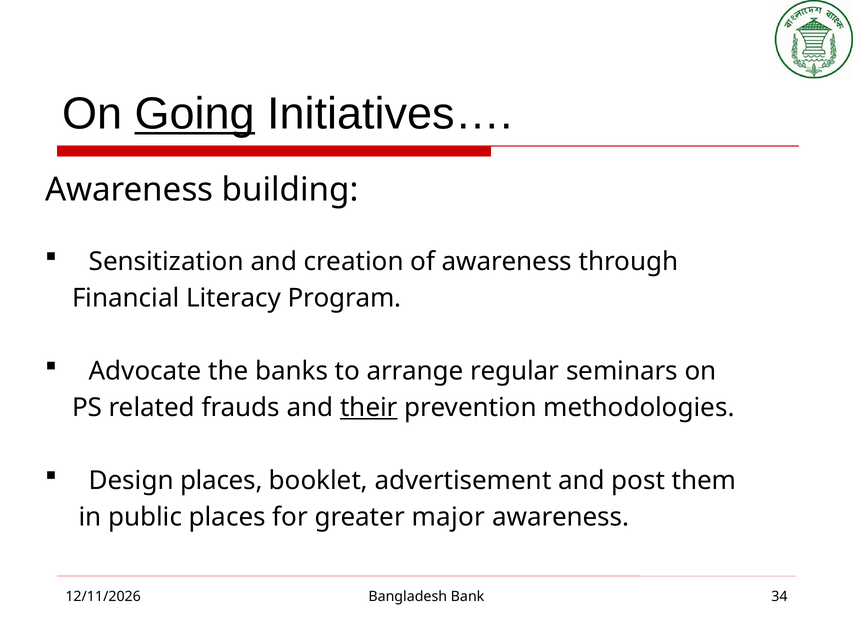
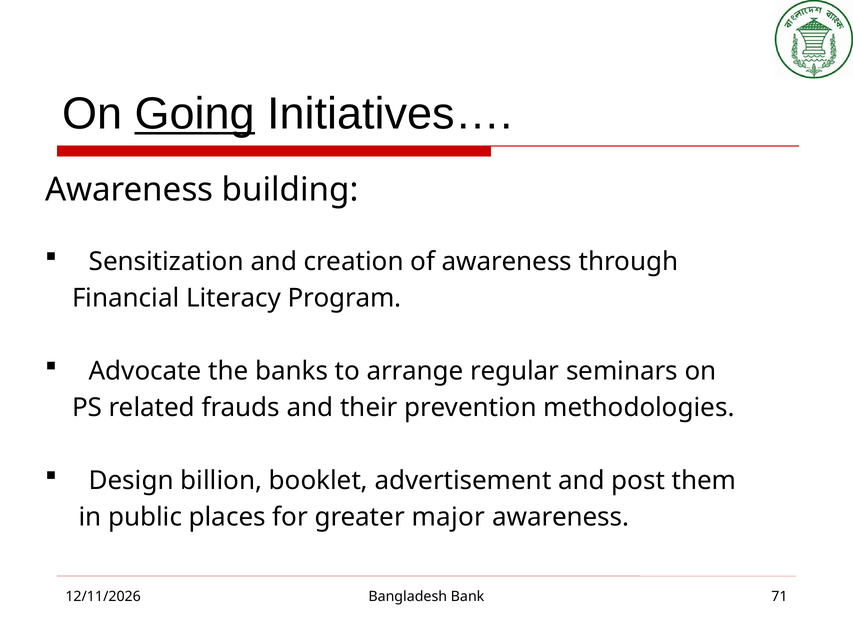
their underline: present -> none (369, 407)
Design places: places -> billion (221, 480)
34: 34 -> 71 (779, 596)
